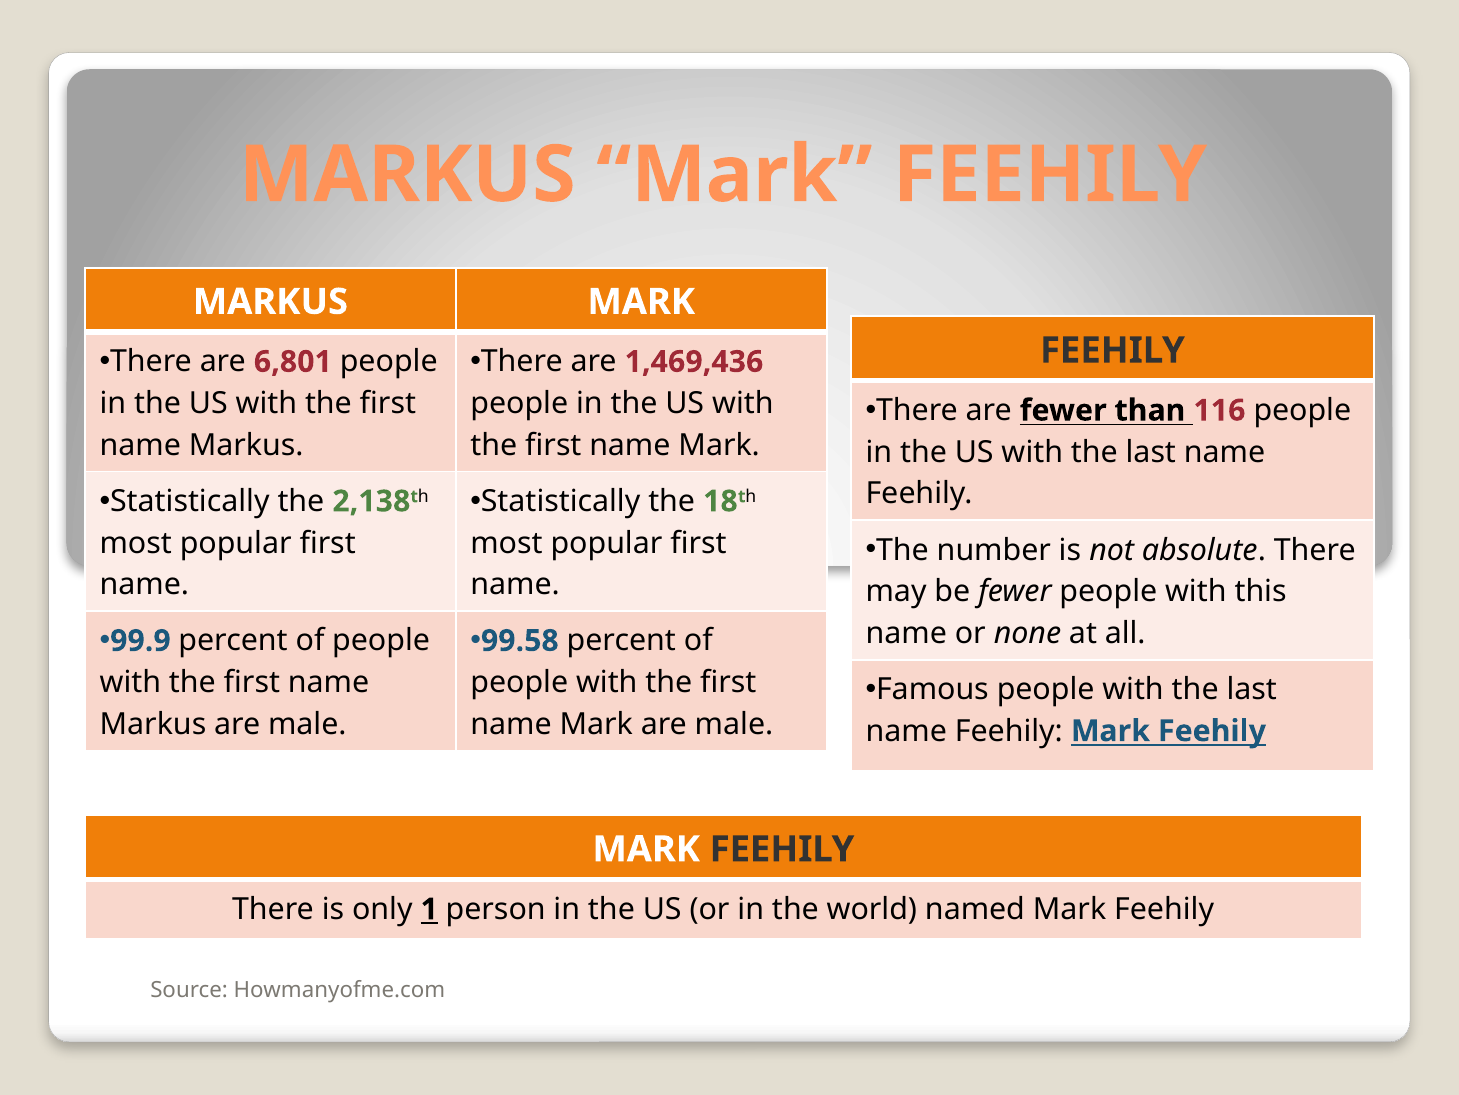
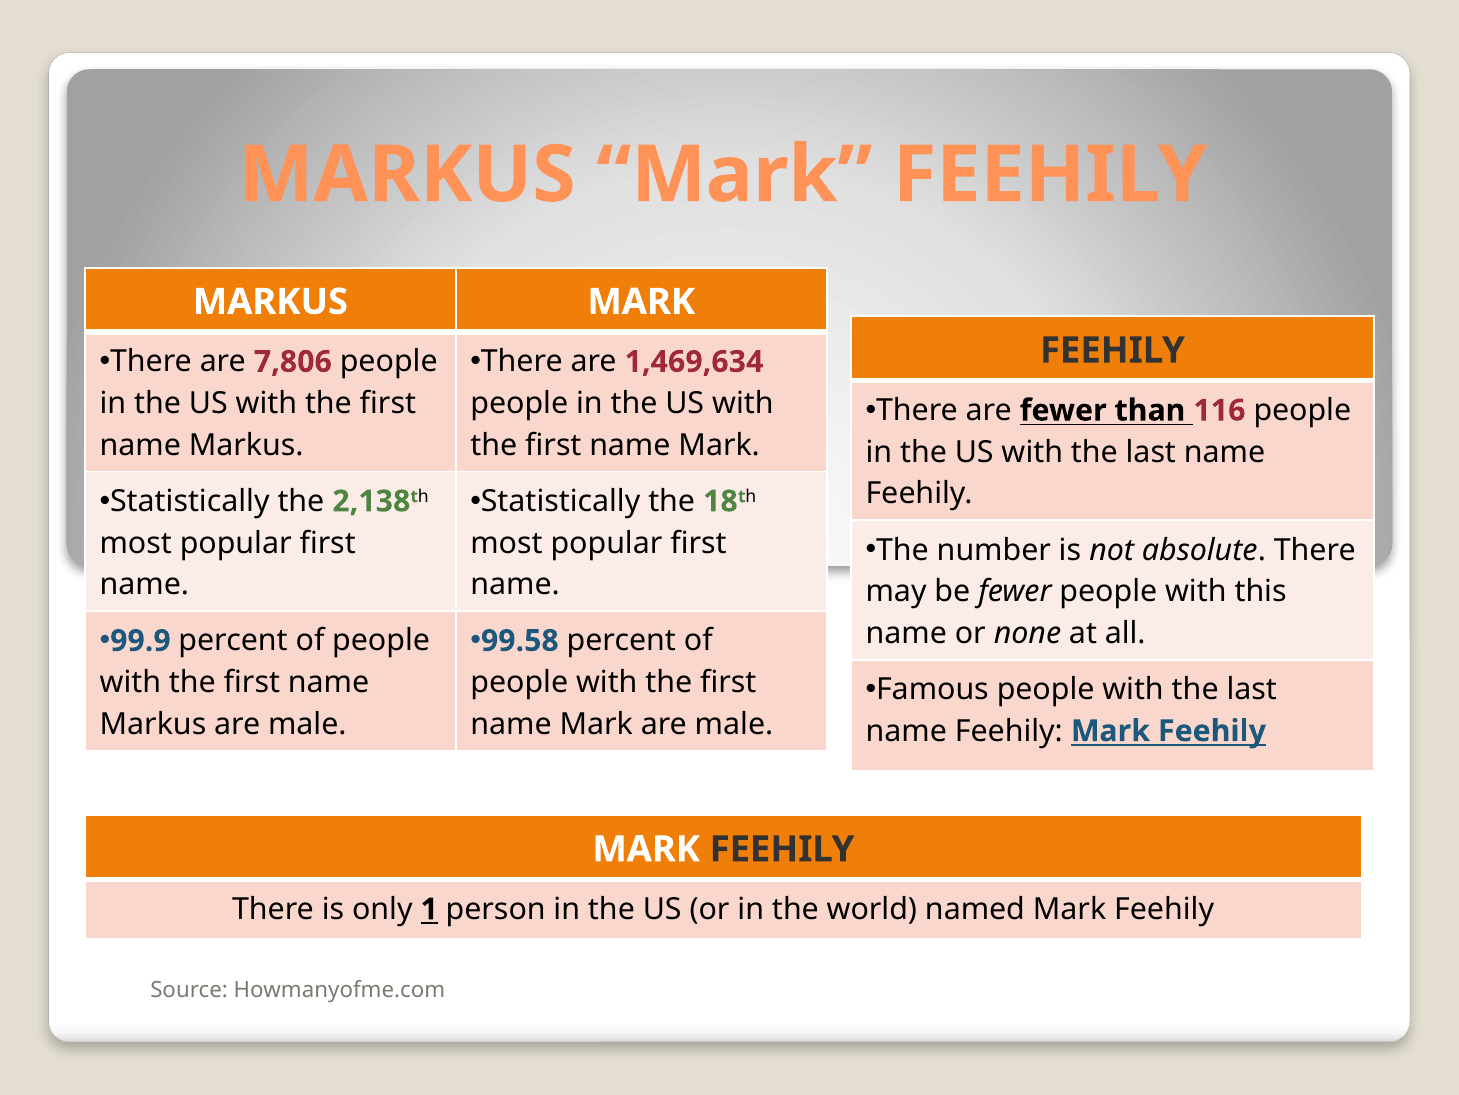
6,801: 6,801 -> 7,806 (293, 362)
1,469,436: 1,469,436 -> 1,469,634 (694, 362)
